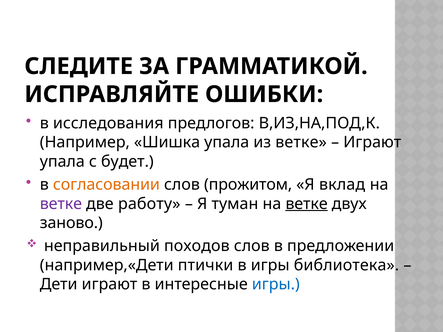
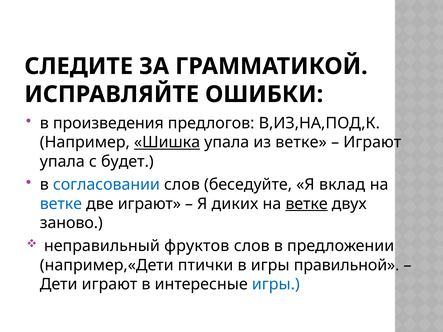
исследования: исследования -> произведения (108, 123)
Шишка underline: none -> present (167, 142)
согласовании colour: orange -> blue (106, 185)
прожитом: прожитом -> беседуйте (248, 185)
ветке colour: purple -> blue (61, 204)
две работу: работу -> играют (149, 204)
туман: туман -> диких (235, 204)
походов: походов -> фруктов (197, 246)
библиотека: библиотека -> правильной (347, 265)
